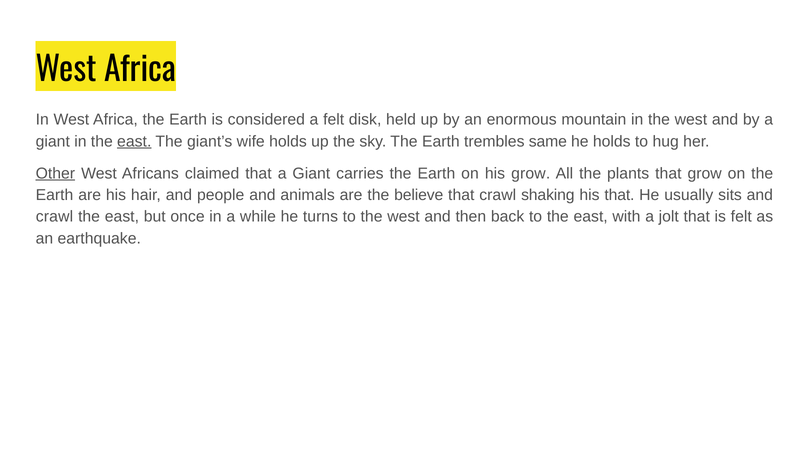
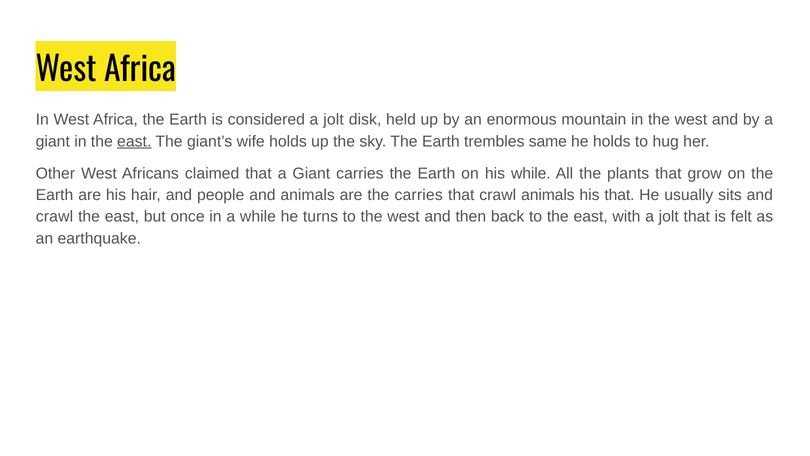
considered a felt: felt -> jolt (334, 120)
Other underline: present -> none (55, 173)
his grow: grow -> while (531, 173)
the believe: believe -> carries (419, 195)
crawl shaking: shaking -> animals (548, 195)
